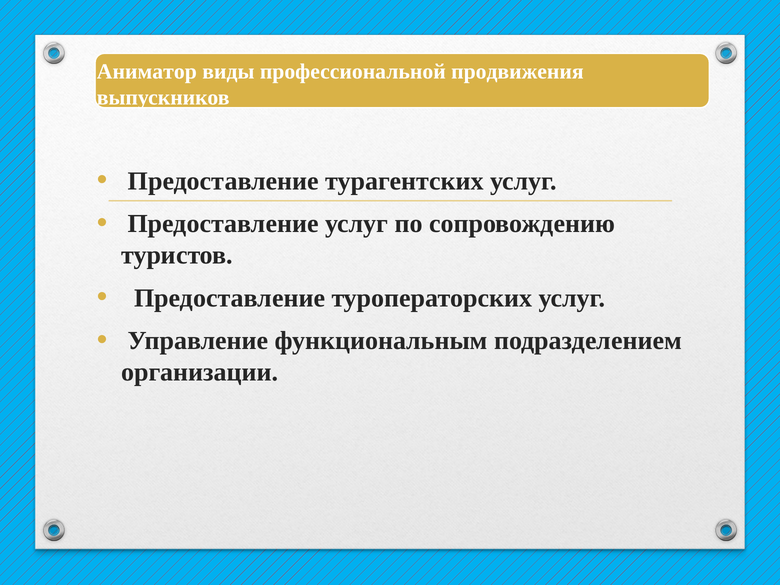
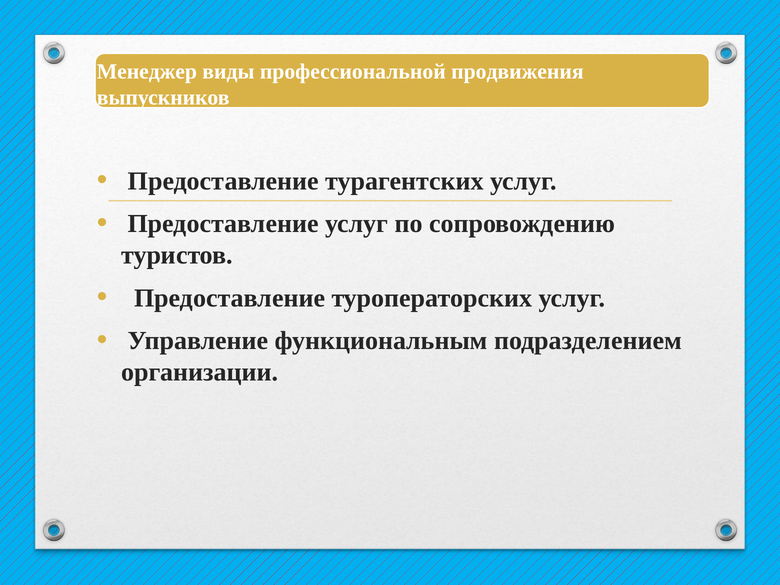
Аниматор: Аниматор -> Менеджер (147, 71)
